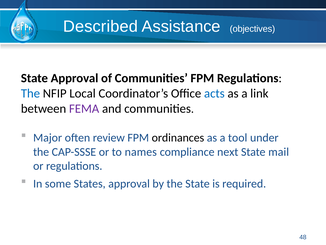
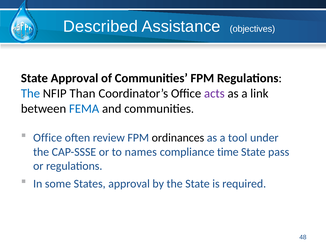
Local: Local -> Than (82, 93)
acts colour: blue -> purple (214, 93)
FEMA colour: purple -> blue (84, 108)
Major: Major -> Office (48, 137)
next: next -> time (228, 152)
mail: mail -> pass (279, 152)
